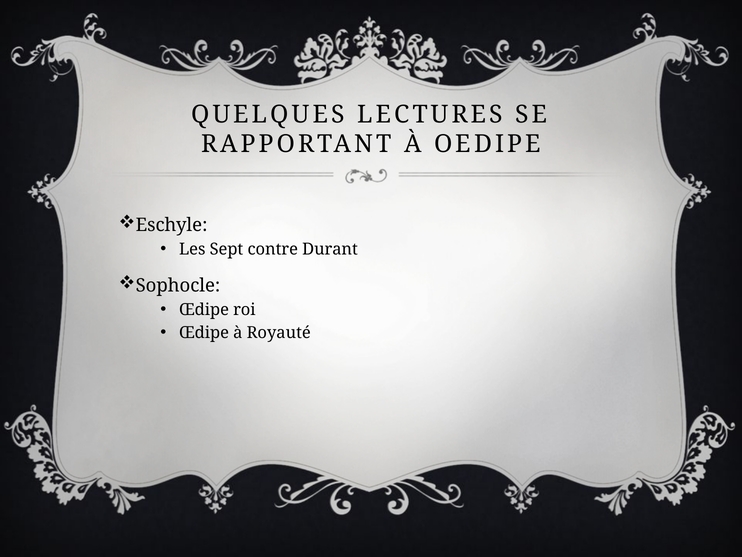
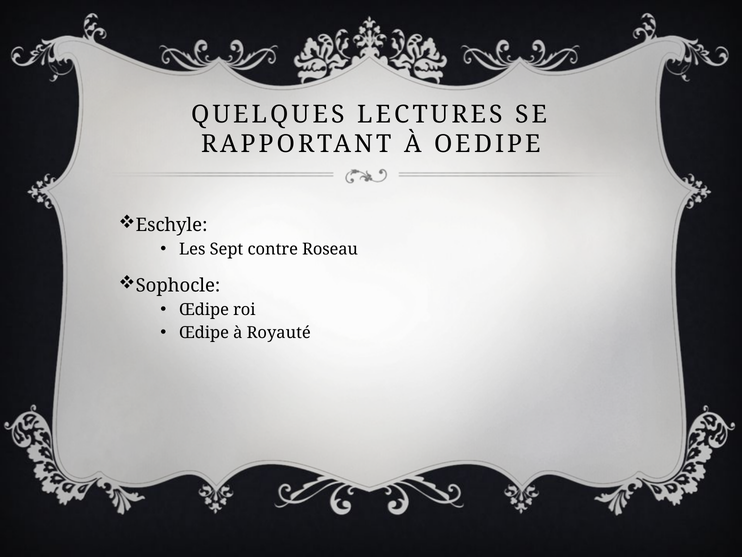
Durant: Durant -> Roseau (330, 249)
